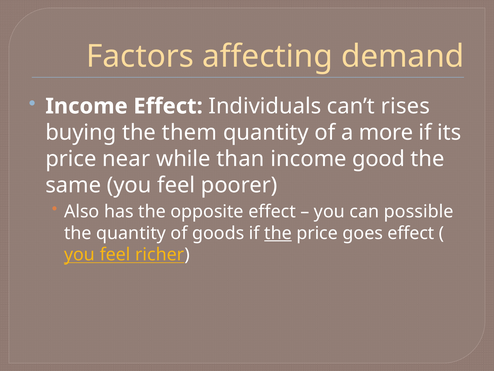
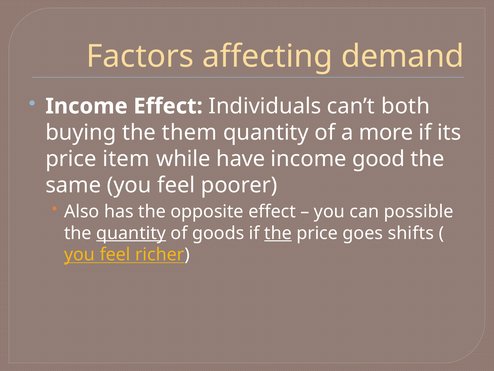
rises: rises -> both (406, 106)
near: near -> item (126, 159)
than: than -> have (241, 159)
quantity underline: none -> present (131, 233)
goes effect: effect -> shifts (411, 233)
